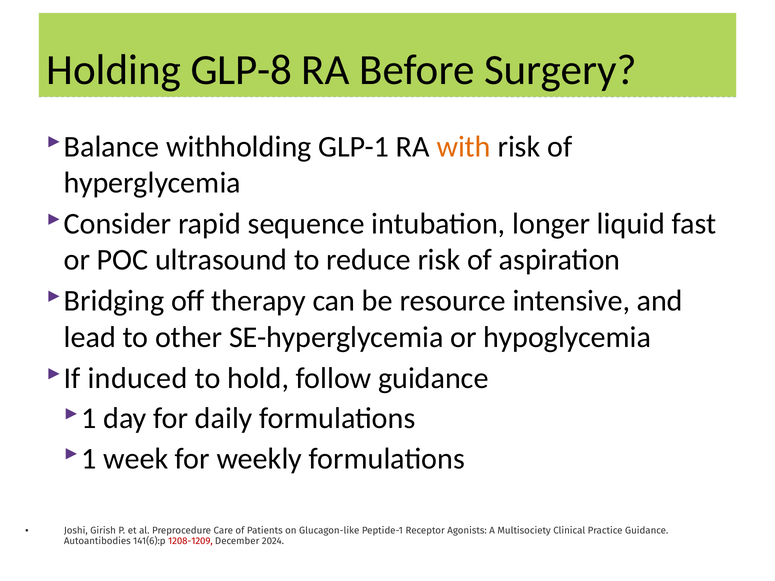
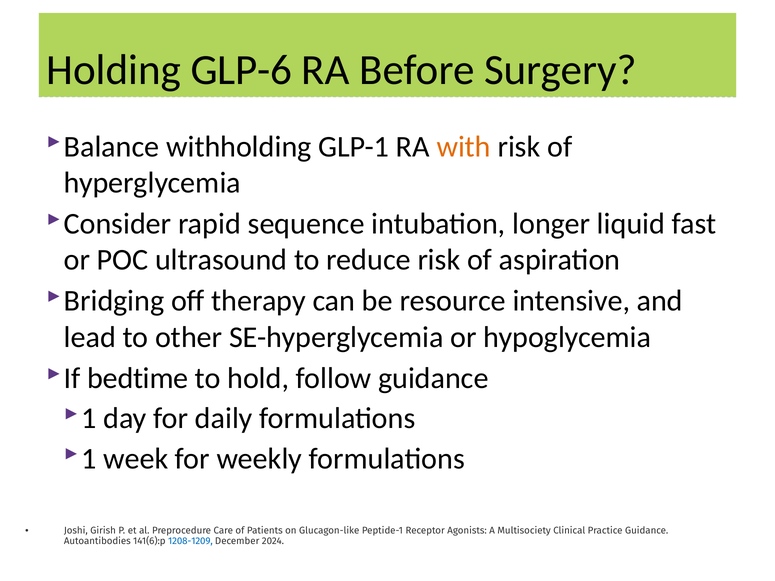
GLP-8: GLP-8 -> GLP-6 (241, 70)
induced: induced -> bedtime (138, 378)
1208-1209 colour: red -> blue (190, 541)
